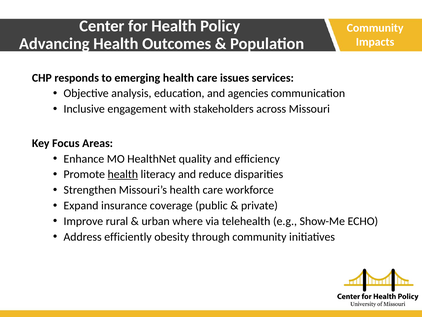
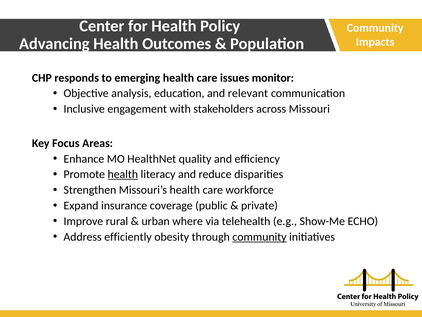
services: services -> monitor (273, 78)
agencies: agencies -> relevant (248, 93)
community underline: none -> present (259, 236)
